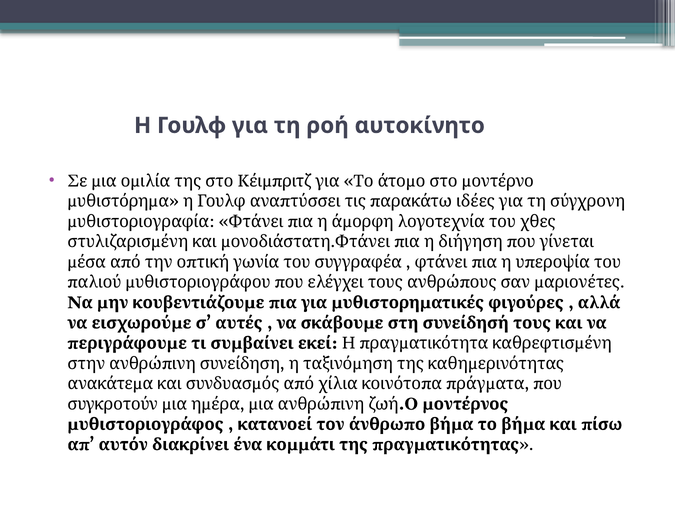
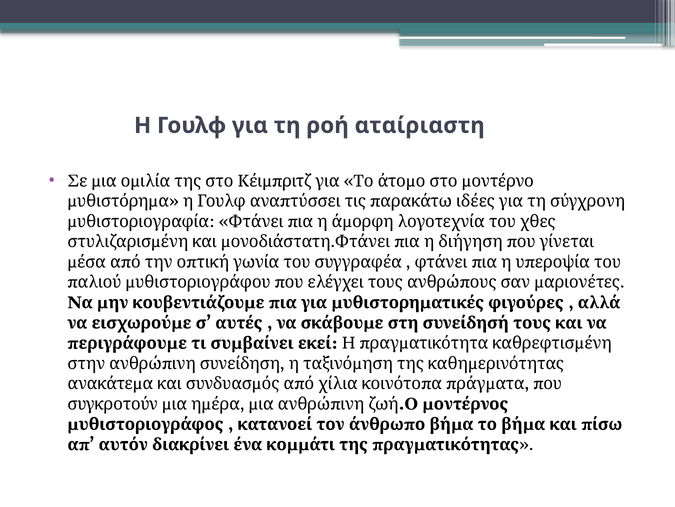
αυτοκίνητο: αυτοκίνητο -> αταίριαστη (420, 125)
